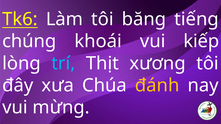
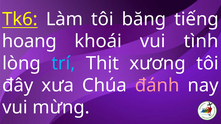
chúng: chúng -> hoang (29, 41)
kiếp: kiếp -> tình (201, 41)
đánh colour: yellow -> pink (157, 86)
